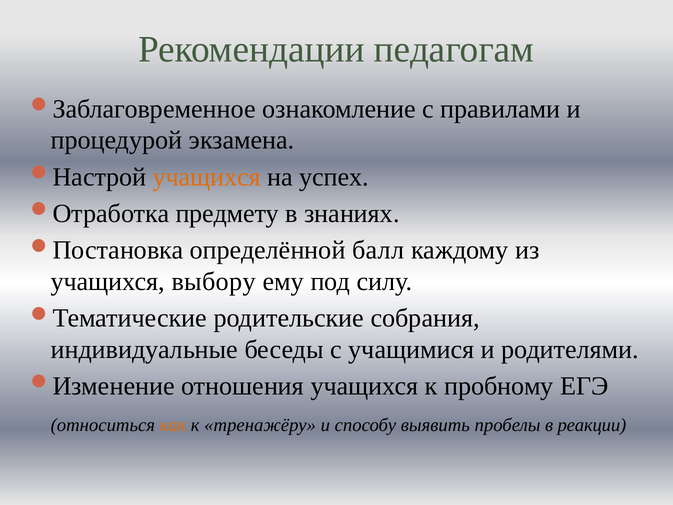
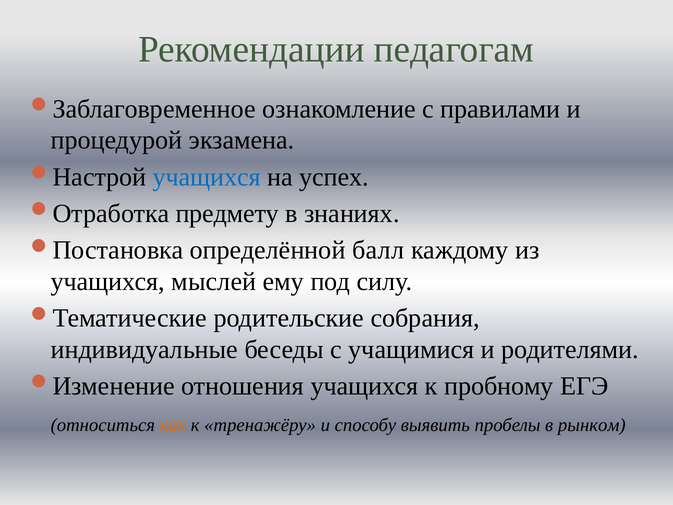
учащихся colour: orange -> blue (207, 177)
выбору: выбору -> мыслей (214, 281)
реакции: реакции -> рынком (592, 425)
